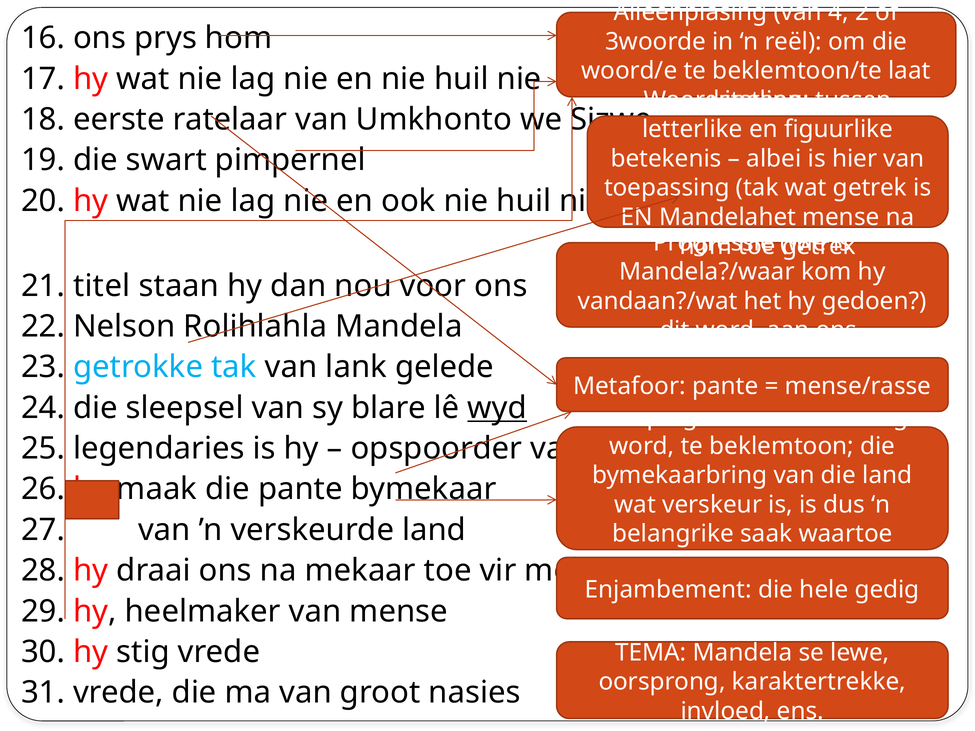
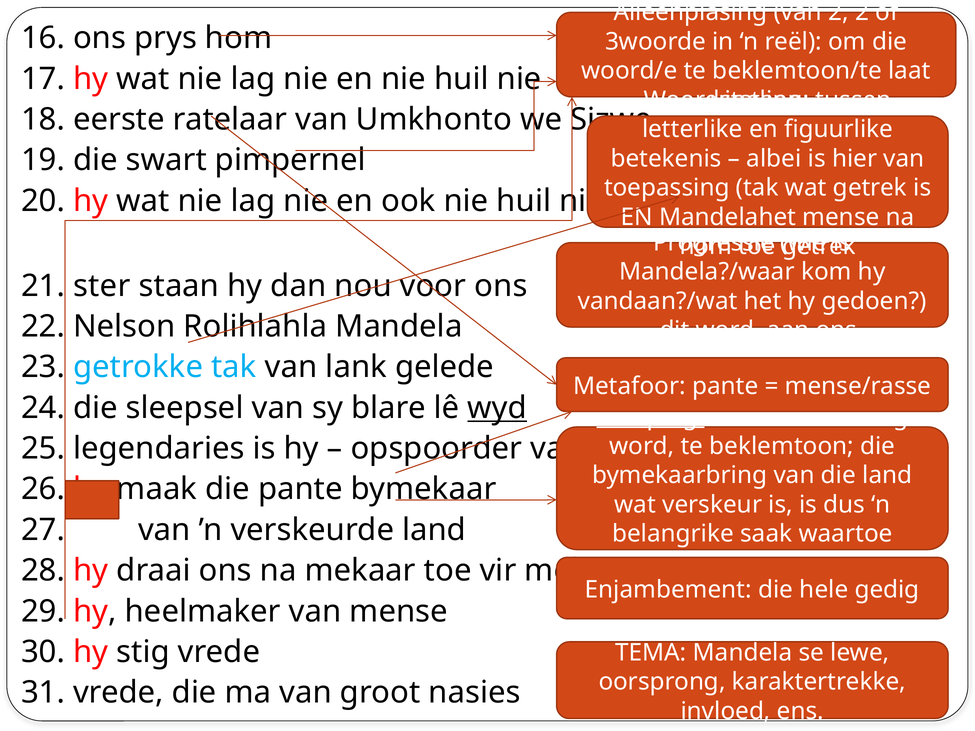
van 4: 4 -> 2 (839, 12)
titel: titel -> ster (102, 286)
Inkeping underline: none -> present (650, 417)
